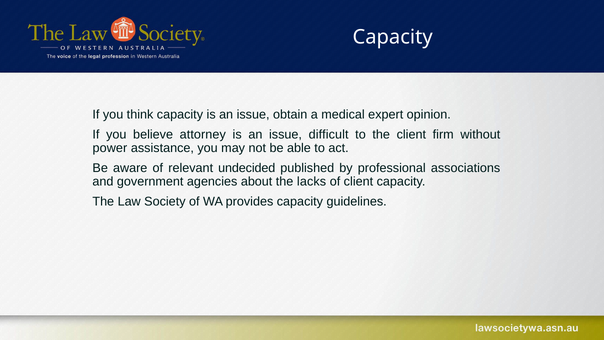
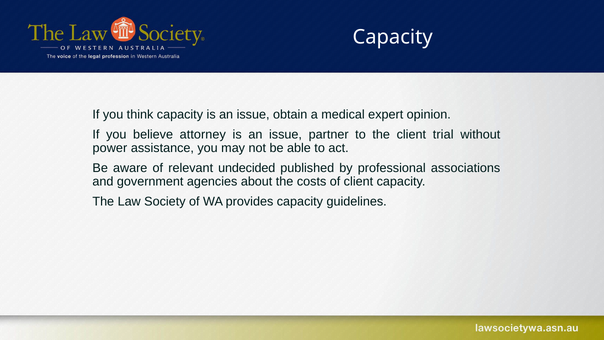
difficult: difficult -> partner (329, 135)
firm: firm -> trial (443, 135)
lacks: lacks -> costs (312, 182)
